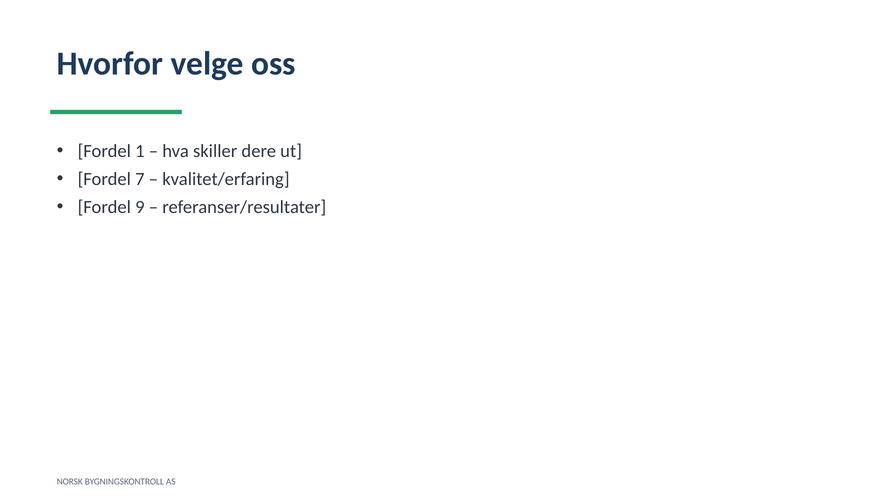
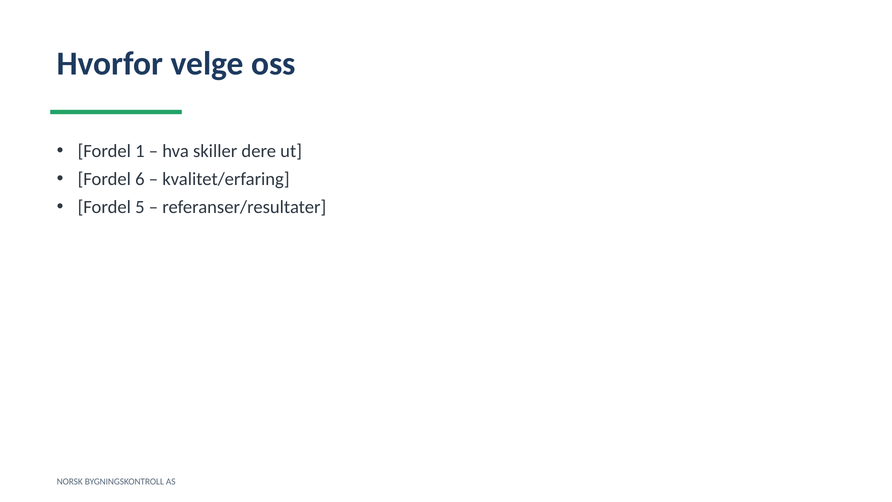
7: 7 -> 6 (140, 179)
9: 9 -> 5 (140, 207)
